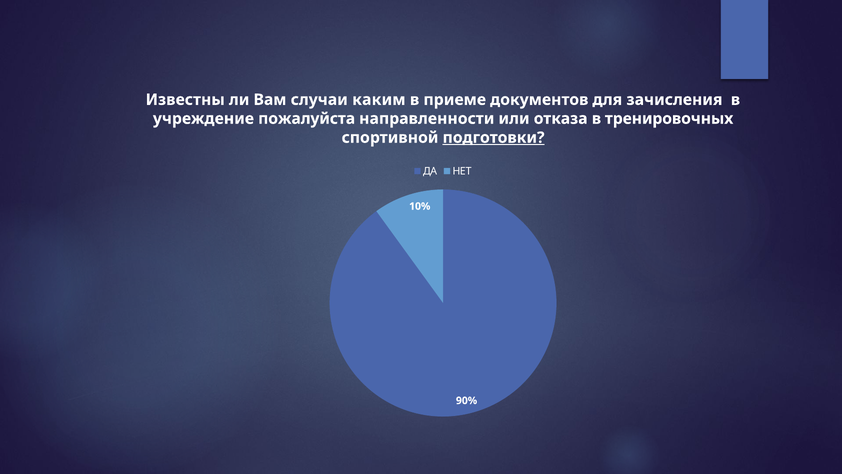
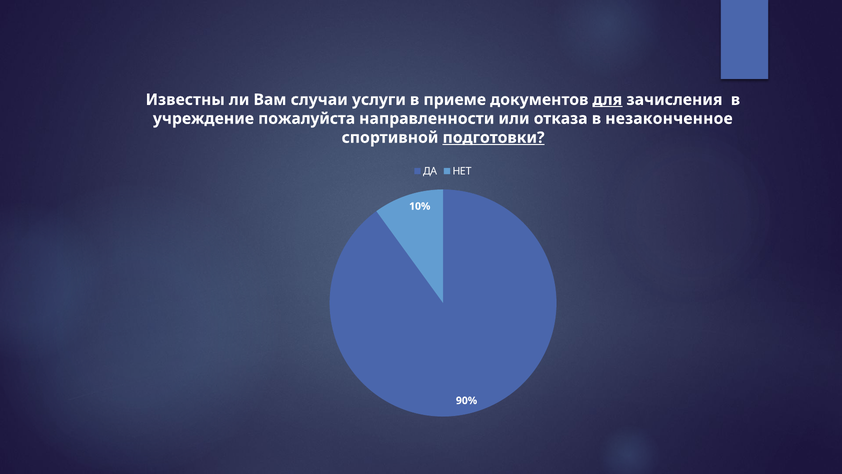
каким: каким -> услуги (379, 100)
для underline: none -> present (607, 100)
тренировочных: тренировочных -> незаконченное (669, 119)
